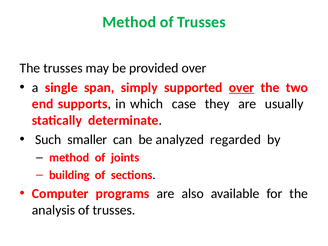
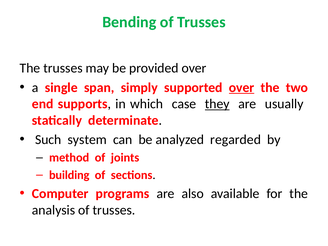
Method: Method -> Bending (129, 22)
they underline: none -> present (217, 104)
smaller: smaller -> system (87, 140)
